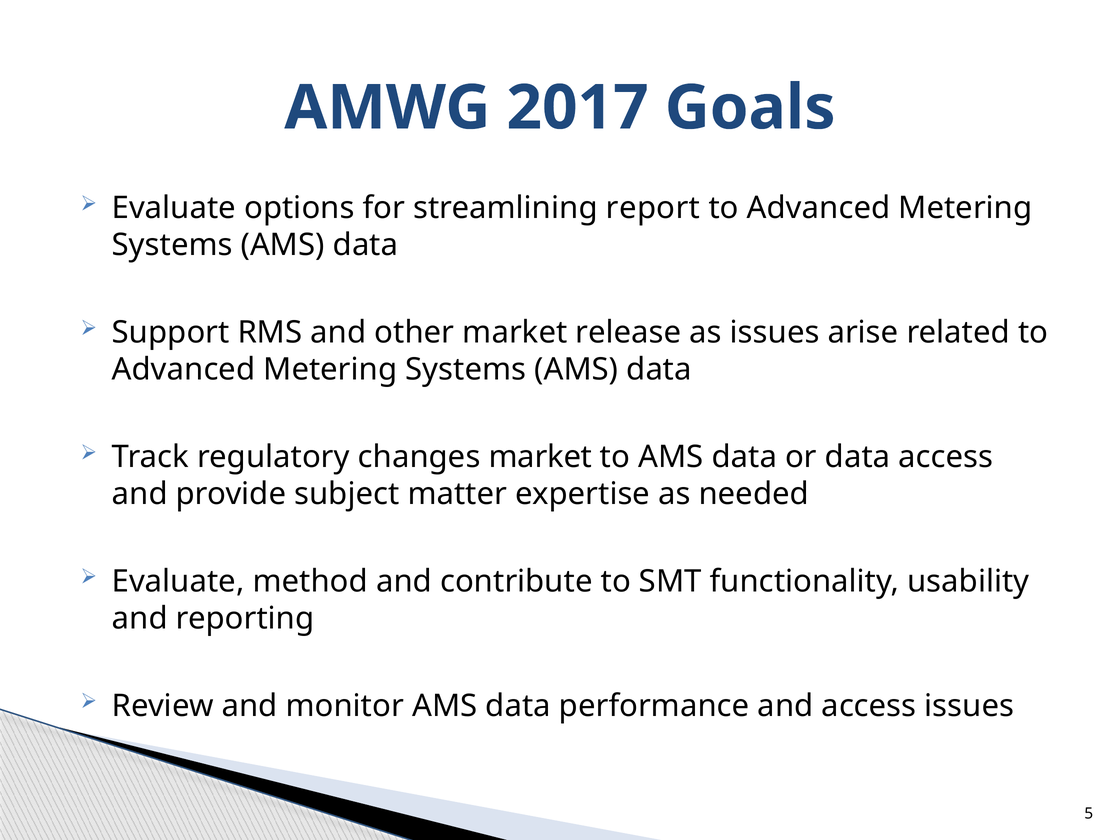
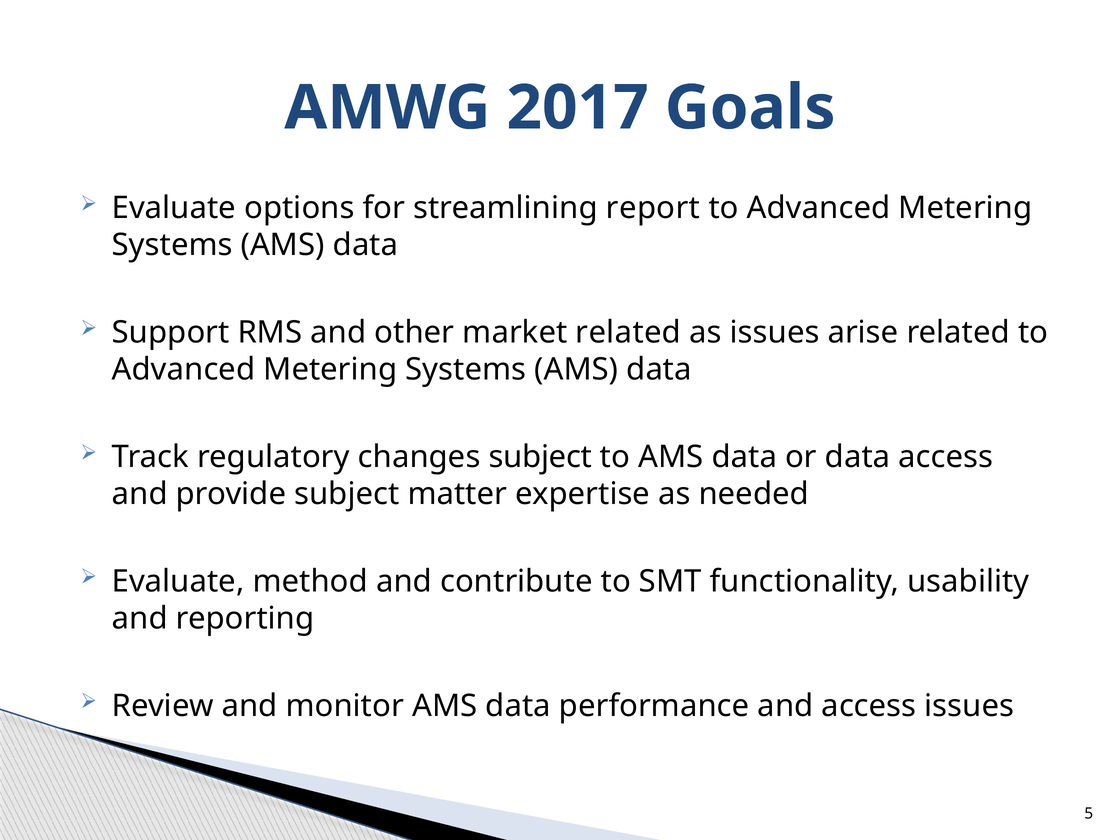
market release: release -> related (628, 332)
changes market: market -> subject (540, 457)
